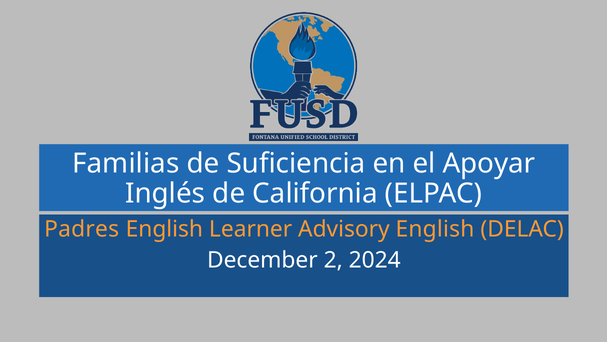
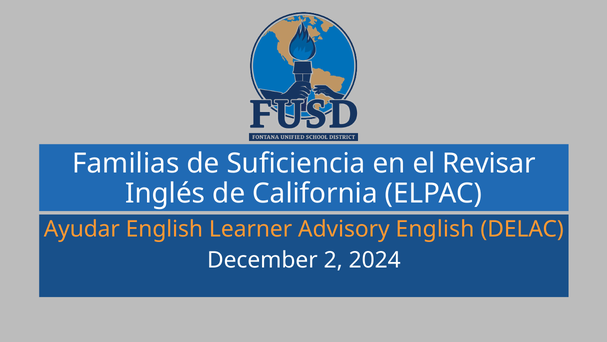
Apoyar: Apoyar -> Revisar (489, 163)
Padres: Padres -> Ayudar (82, 229)
